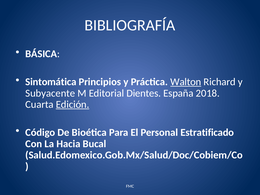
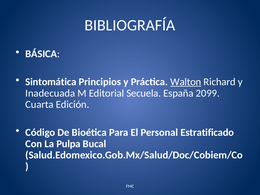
Subyacente: Subyacente -> Inadecuada (50, 93)
Dientes: Dientes -> Secuela (144, 93)
2018: 2018 -> 2099 (208, 93)
Edición underline: present -> none (73, 104)
Hacia: Hacia -> Pulpa (68, 144)
